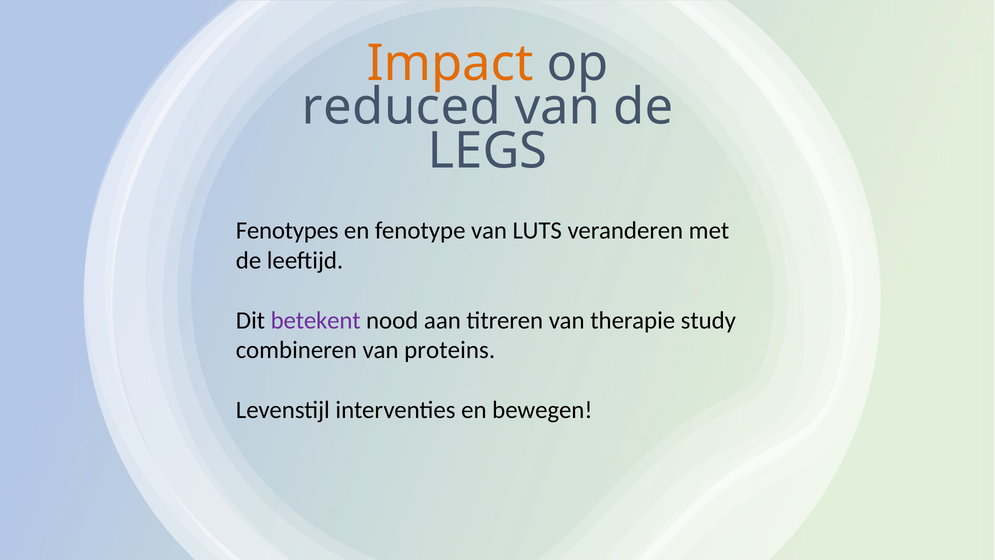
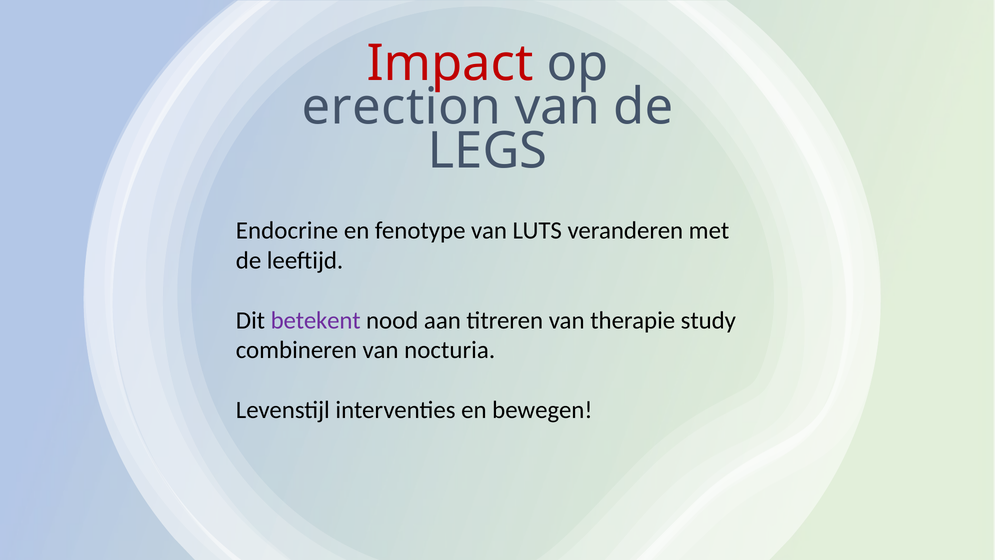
Impact colour: orange -> red (450, 63)
reduced: reduced -> erection (401, 107)
Fenotypes: Fenotypes -> Endocrine (287, 231)
proteins: proteins -> nocturia (450, 350)
